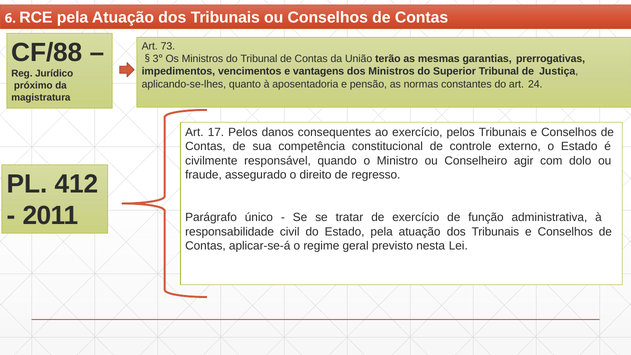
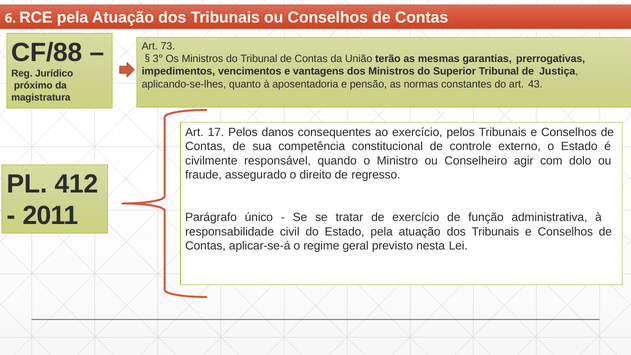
24: 24 -> 43 (535, 84)
